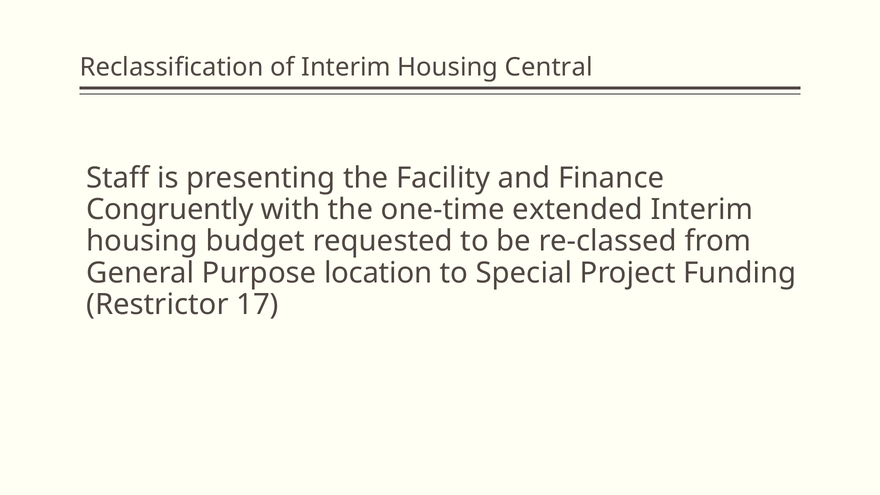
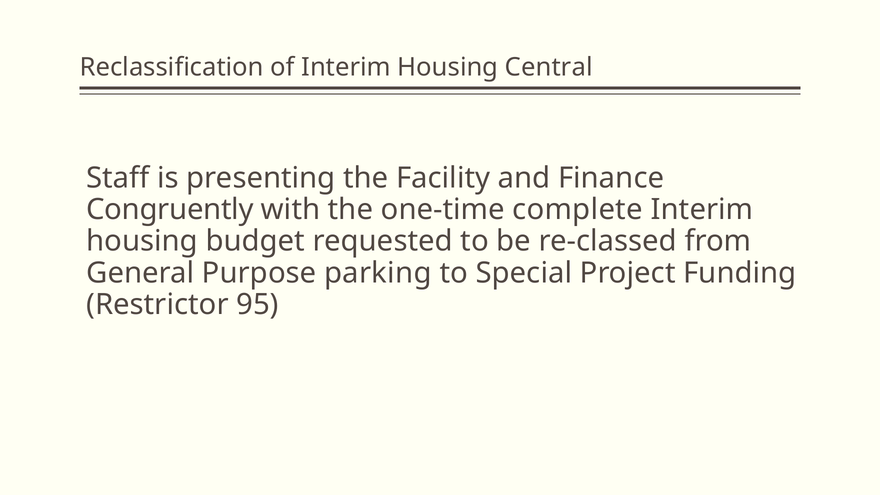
extended: extended -> complete (578, 210)
location: location -> parking (378, 273)
17: 17 -> 95 (257, 305)
